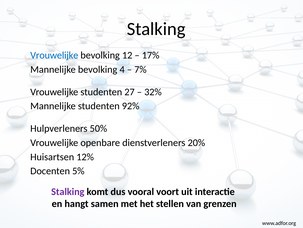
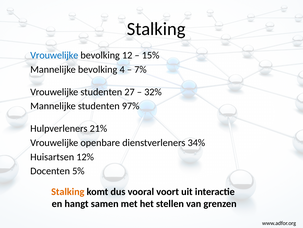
17%: 17% -> 15% (151, 55)
92%: 92% -> 97% (131, 106)
50%: 50% -> 21% (98, 128)
20%: 20% -> 34% (196, 142)
Stalking colour: purple -> orange (68, 191)
